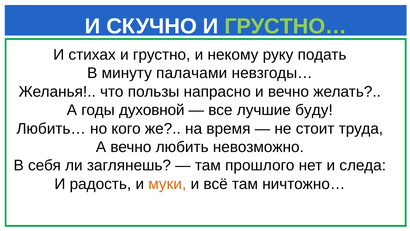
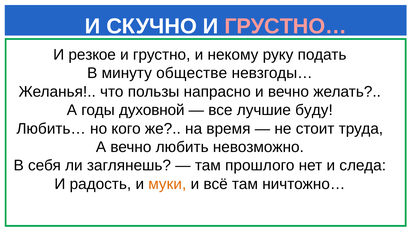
ГРУСТНО… colour: light green -> pink (286, 26)
стихах: стихах -> резкое (92, 55)
палачами: палачами -> обществе (192, 73)
